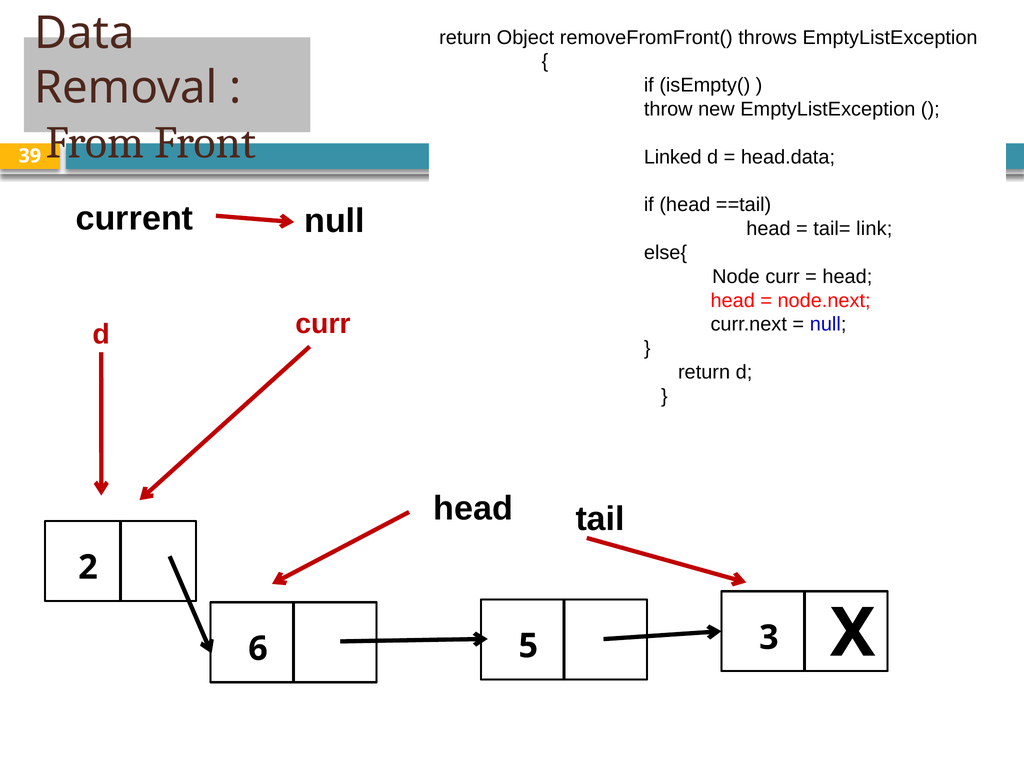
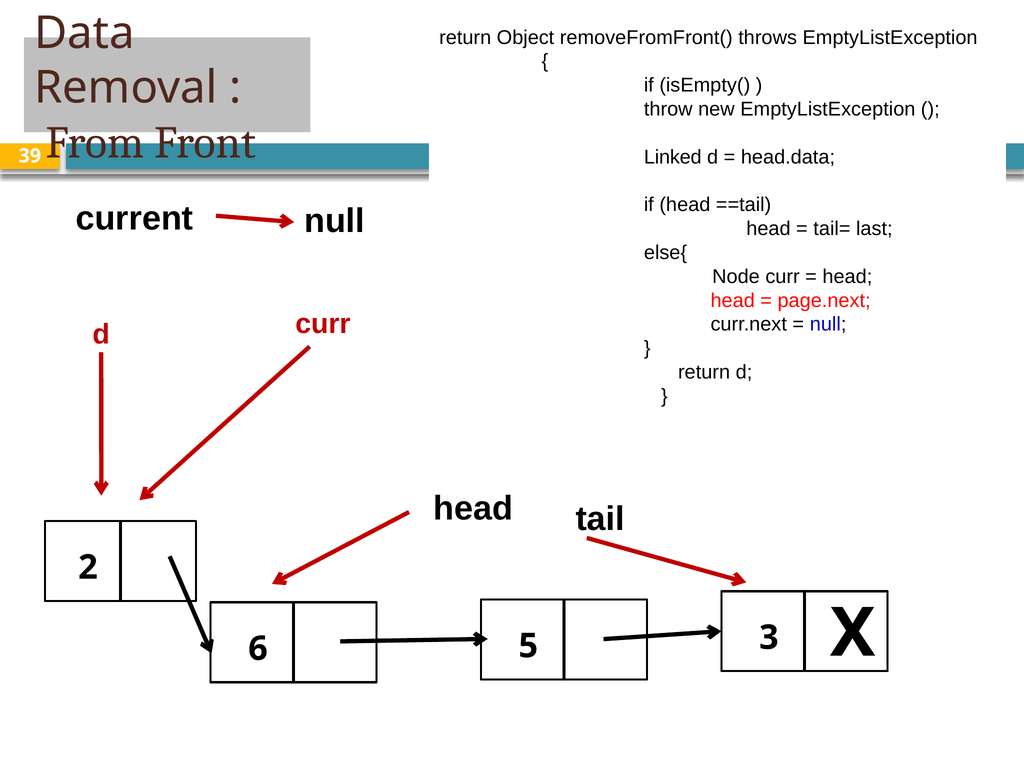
tail= link: link -> last (874, 229)
node.next: node.next -> page.next (824, 300)
